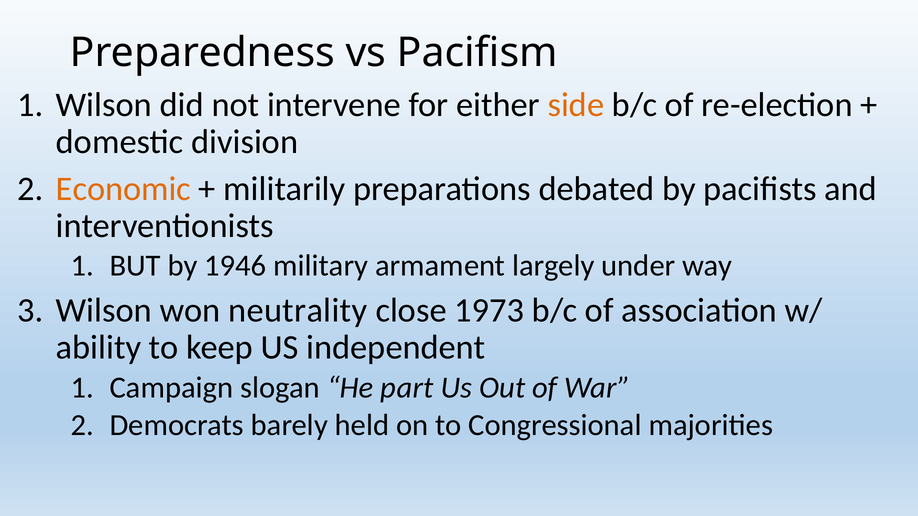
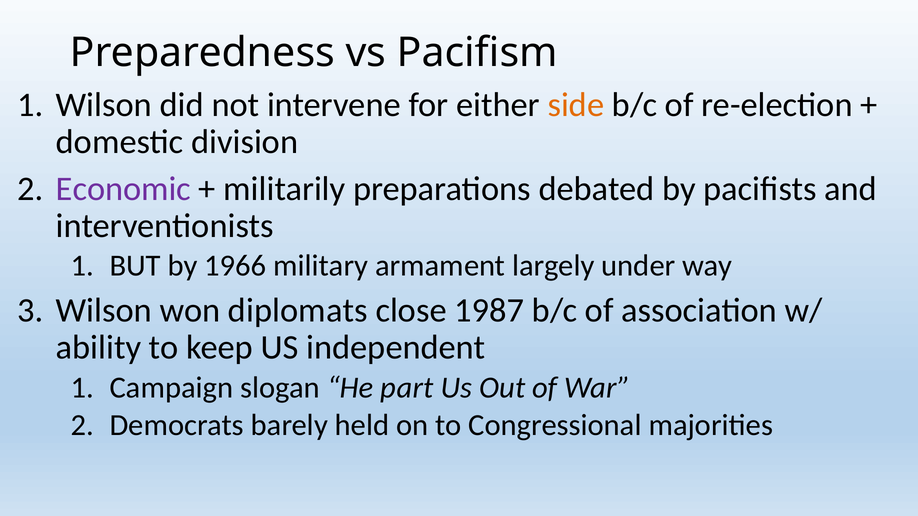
Economic colour: orange -> purple (123, 189)
1946: 1946 -> 1966 (235, 266)
neutrality: neutrality -> diplomats (298, 311)
1973: 1973 -> 1987 (489, 311)
